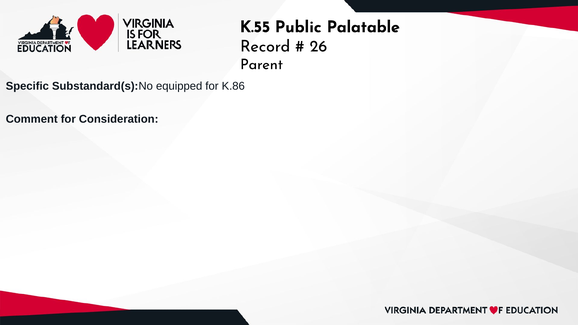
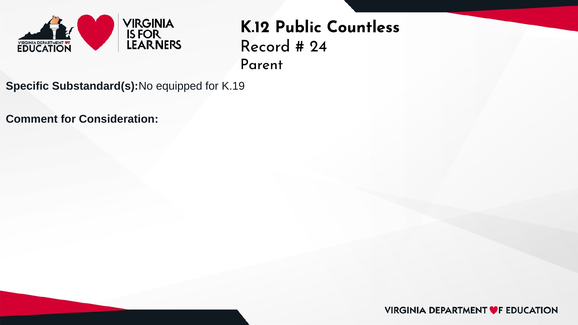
K.55: K.55 -> K.12 (255, 27)
Palatable: Palatable -> Countless (363, 27)
26: 26 -> 24 (318, 46)
K.86: K.86 -> K.19 (233, 86)
